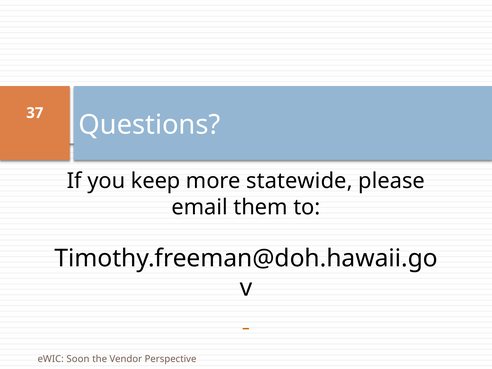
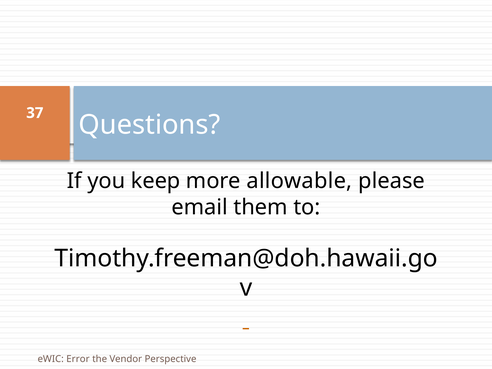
statewide: statewide -> allowable (299, 181)
Soon: Soon -> Error (78, 359)
